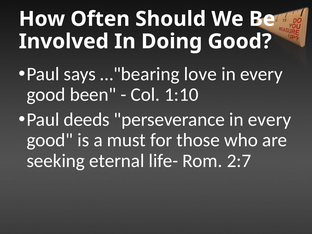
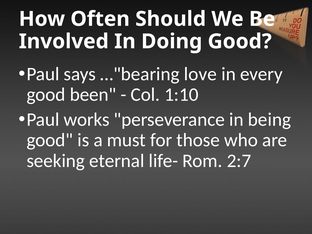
deeds: deeds -> works (87, 120)
perseverance in every: every -> being (269, 120)
